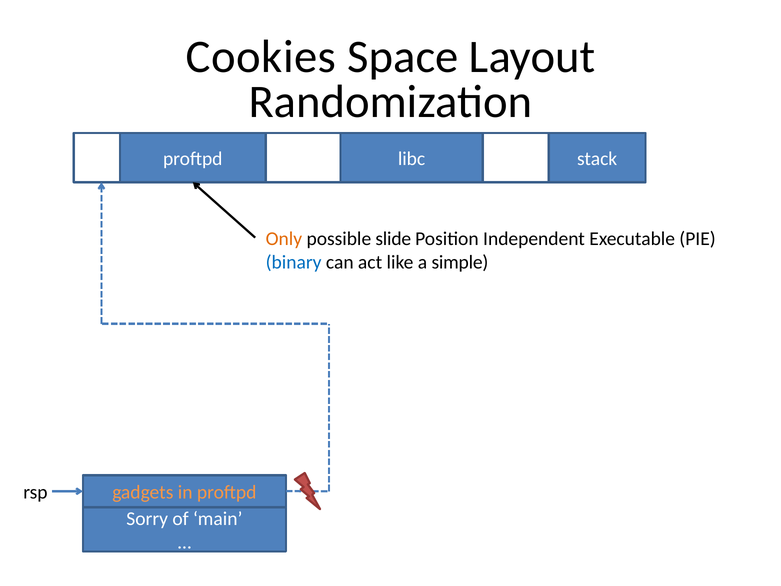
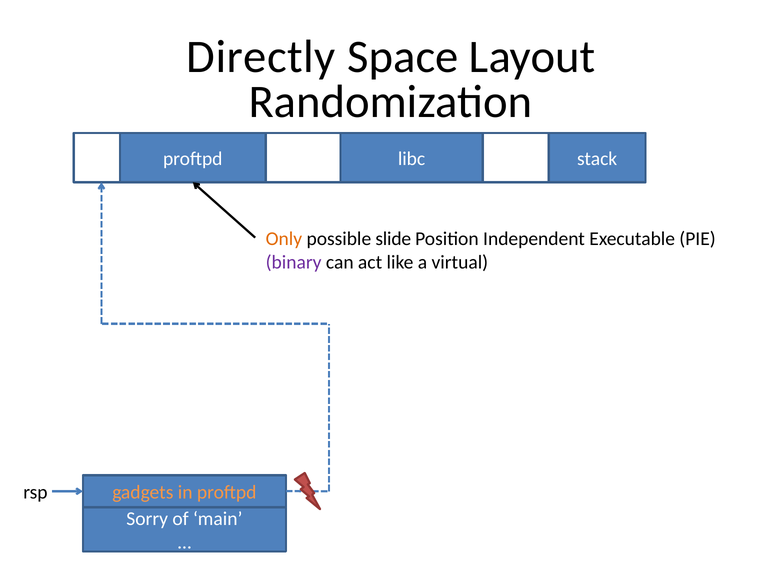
Cookies: Cookies -> Directly (261, 57)
binary colour: blue -> purple (294, 262)
simple: simple -> virtual (460, 262)
